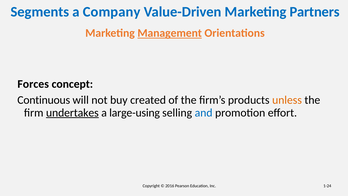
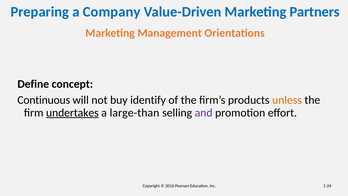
Segments: Segments -> Preparing (40, 12)
Management underline: present -> none (170, 33)
Forces: Forces -> Define (33, 84)
created: created -> identify (148, 100)
large-using: large-using -> large-than (134, 113)
and colour: blue -> purple (204, 113)
